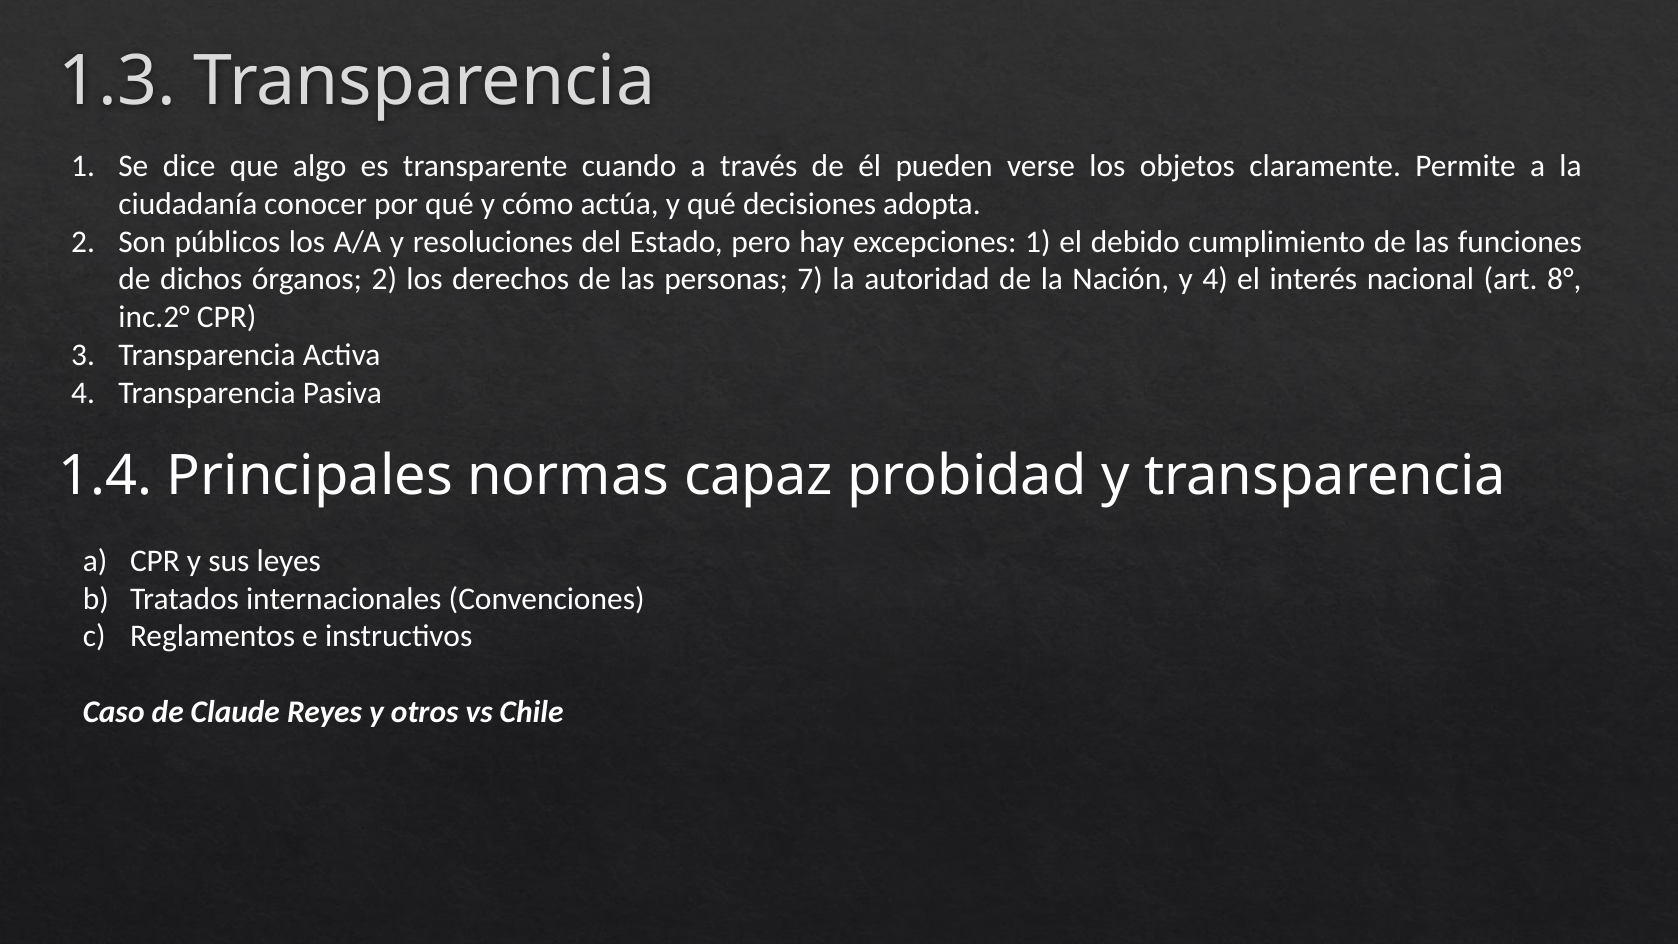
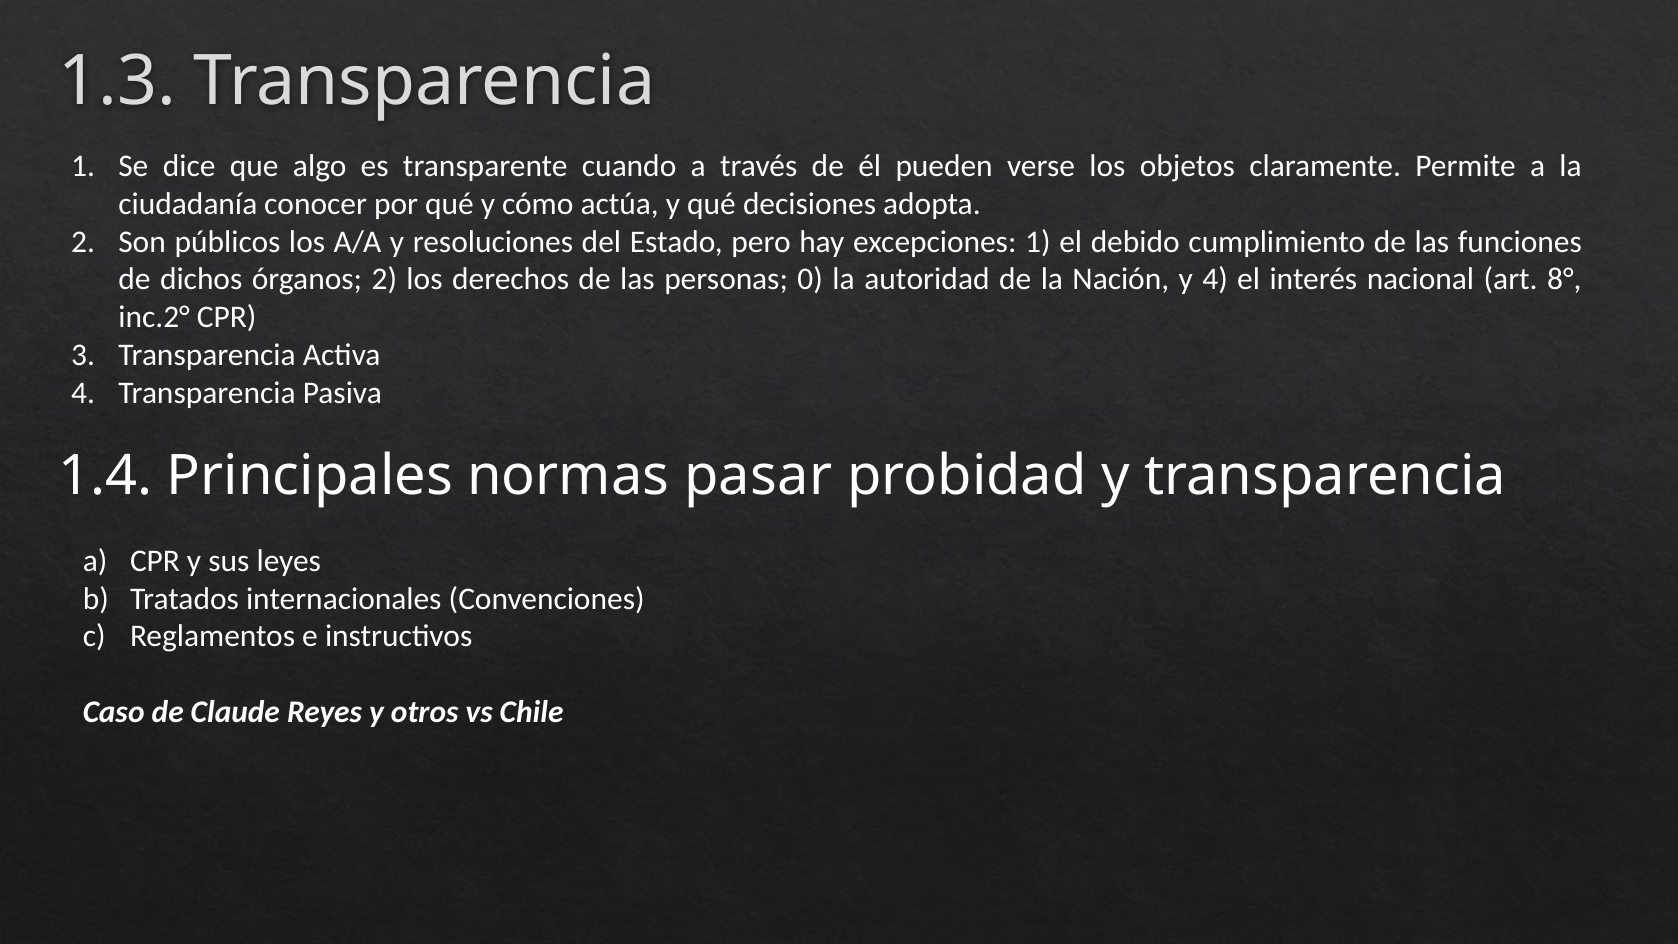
7: 7 -> 0 (810, 280)
capaz: capaz -> pasar (758, 476)
